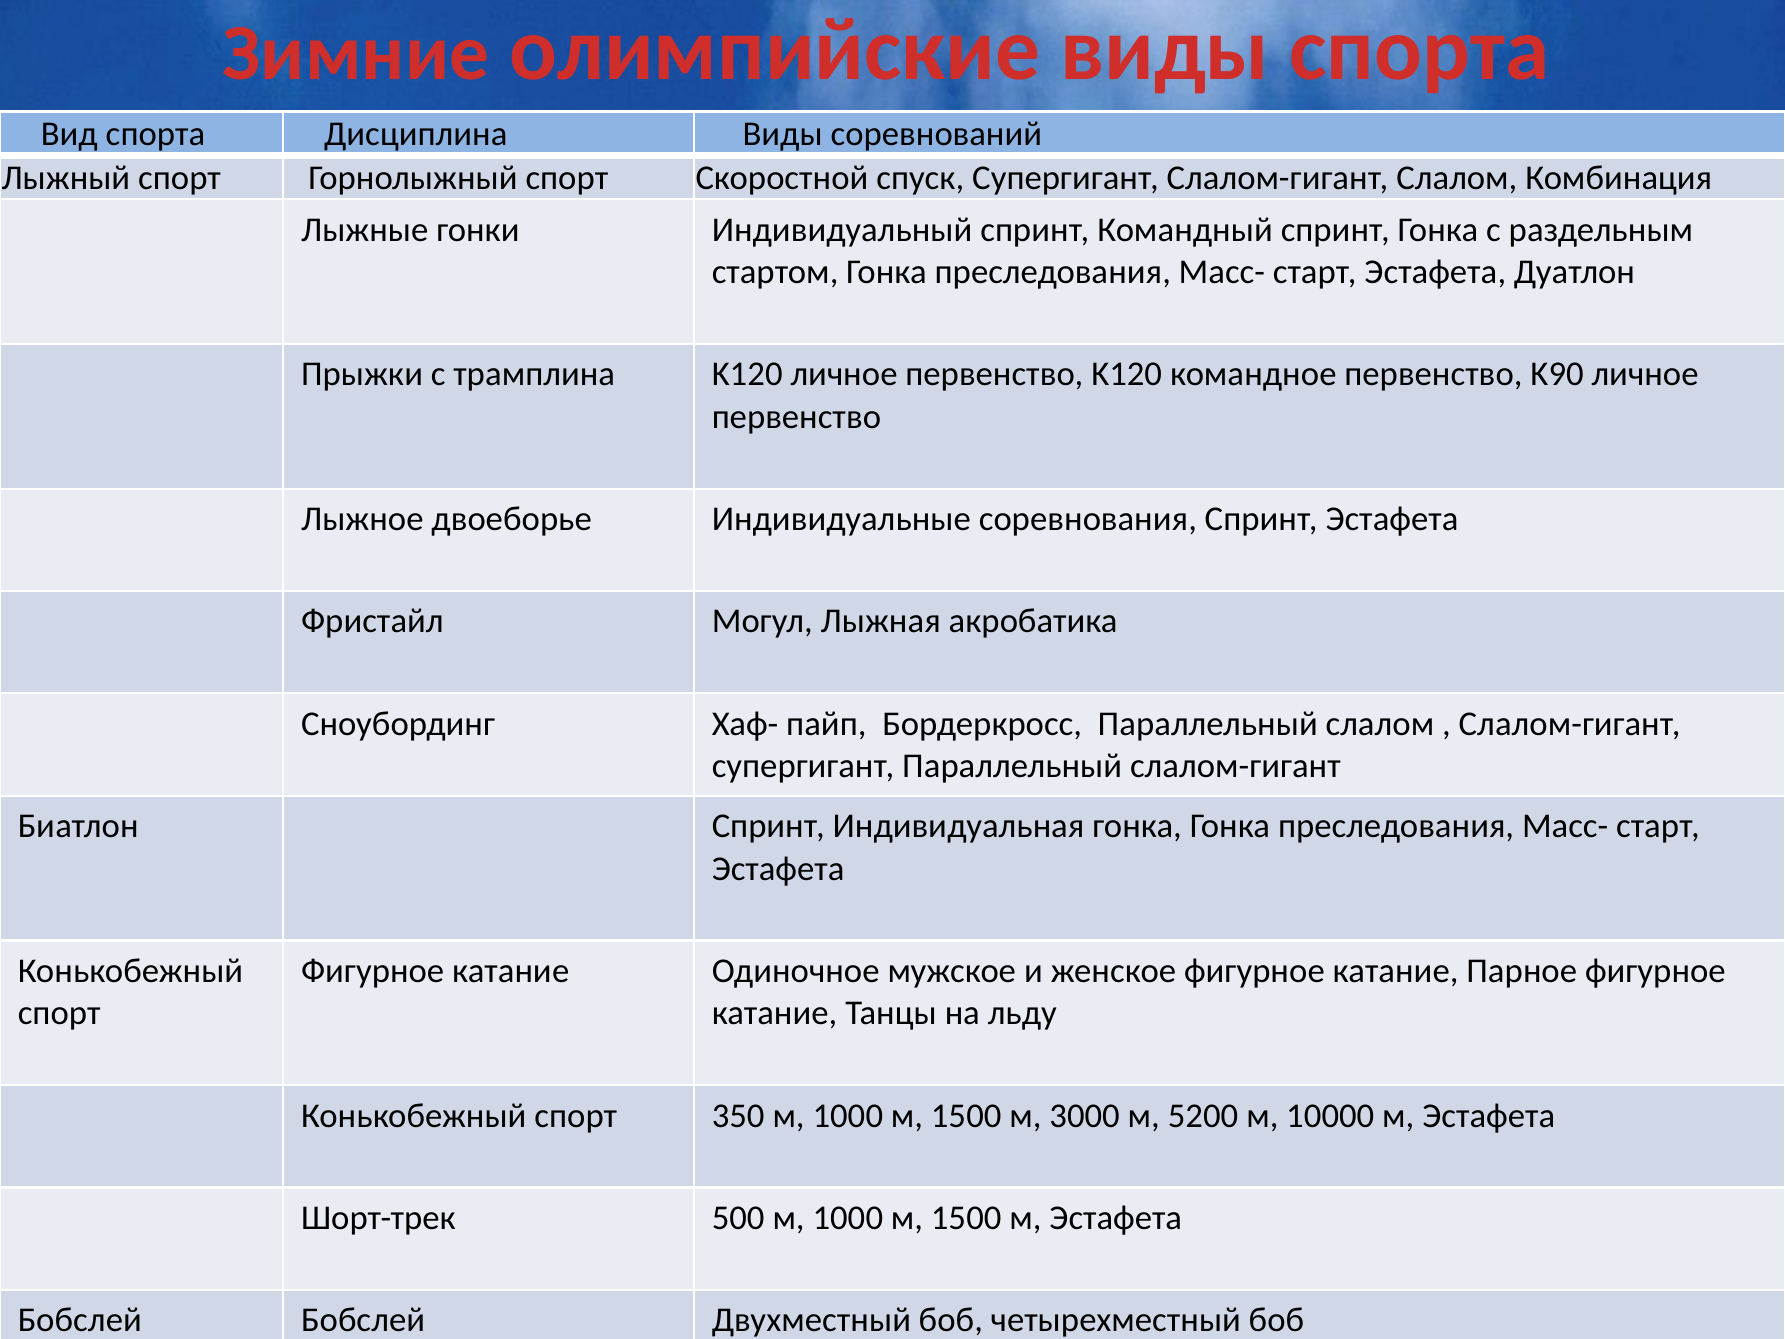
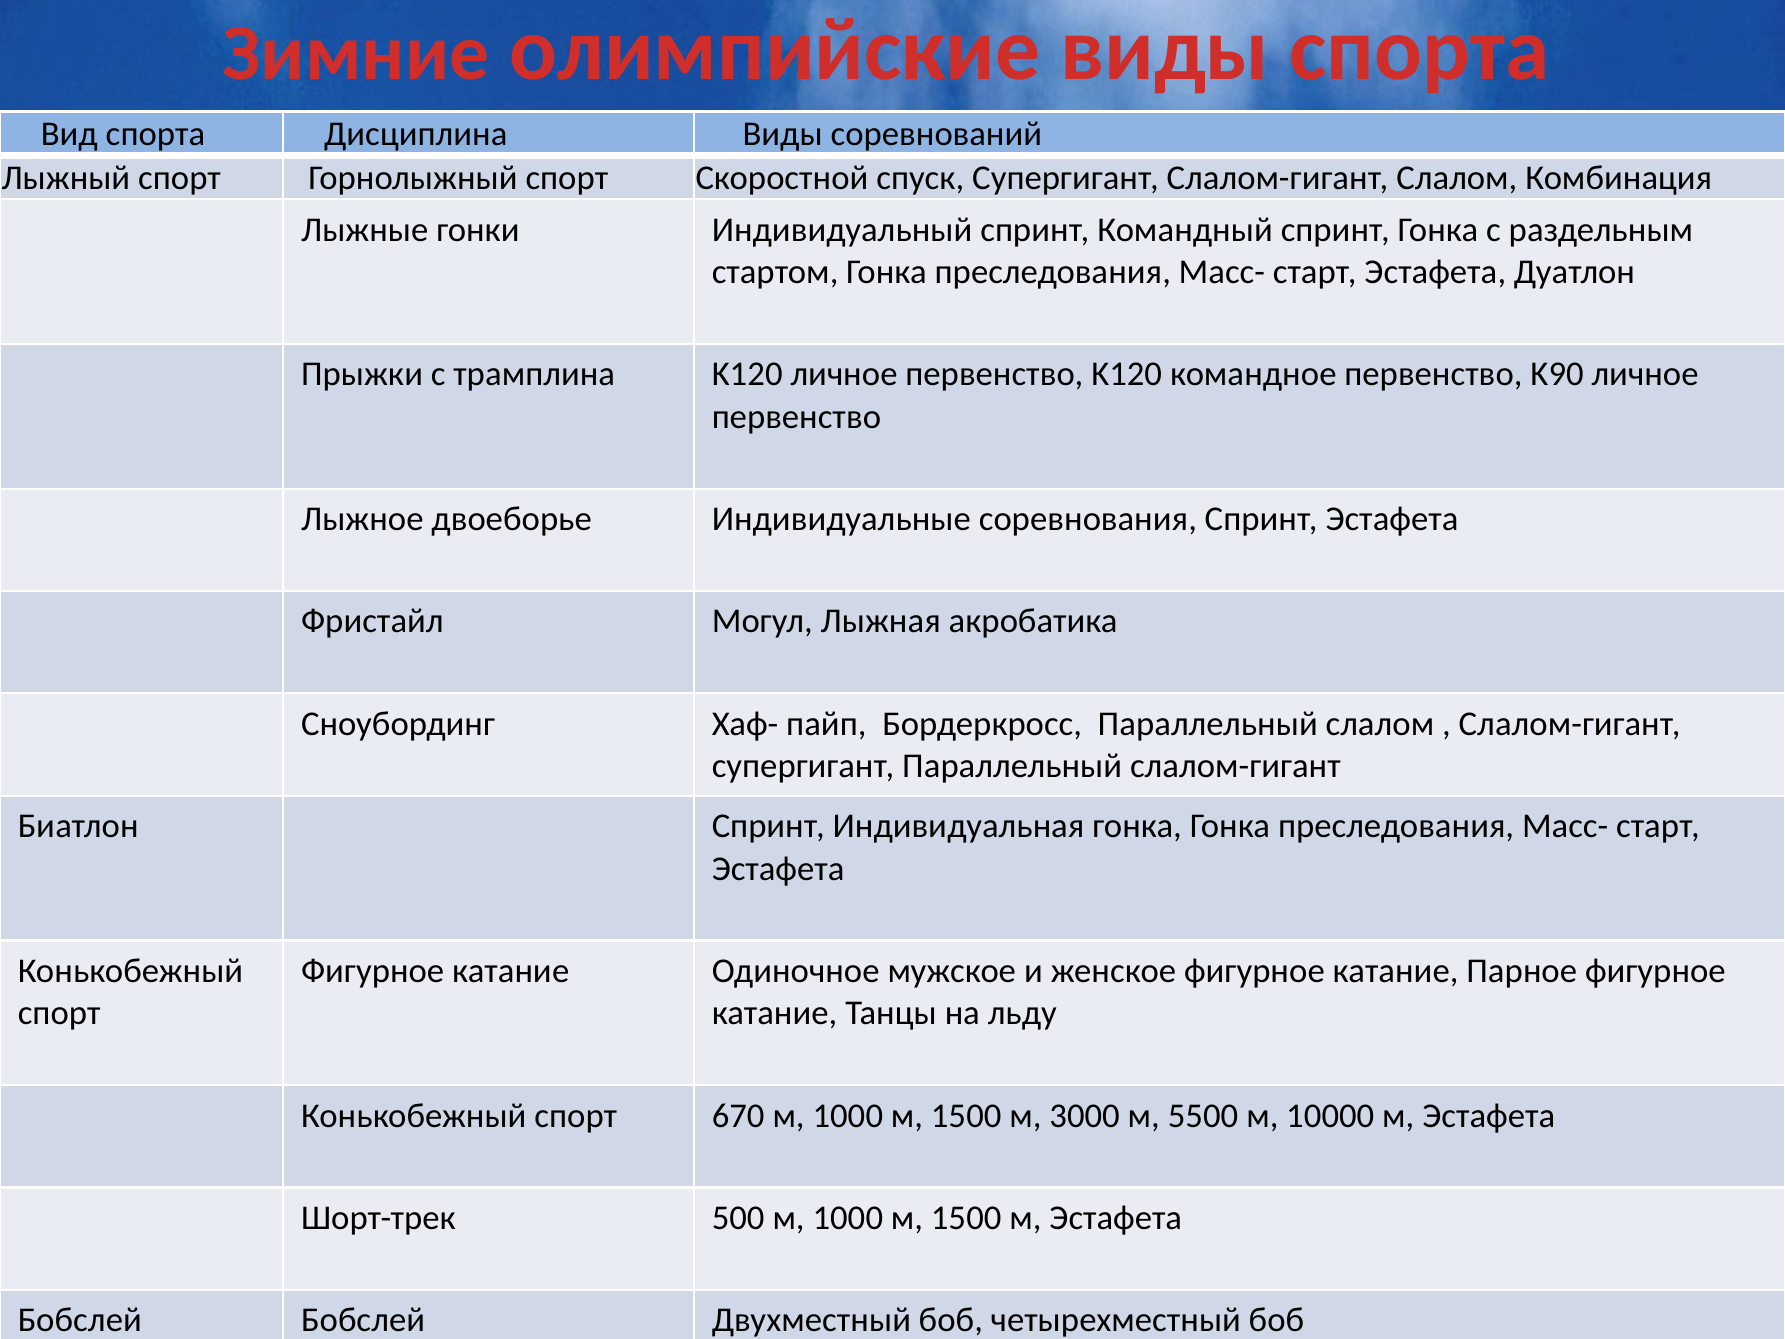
350: 350 -> 670 (738, 1115)
5200: 5200 -> 5500 (1203, 1115)
